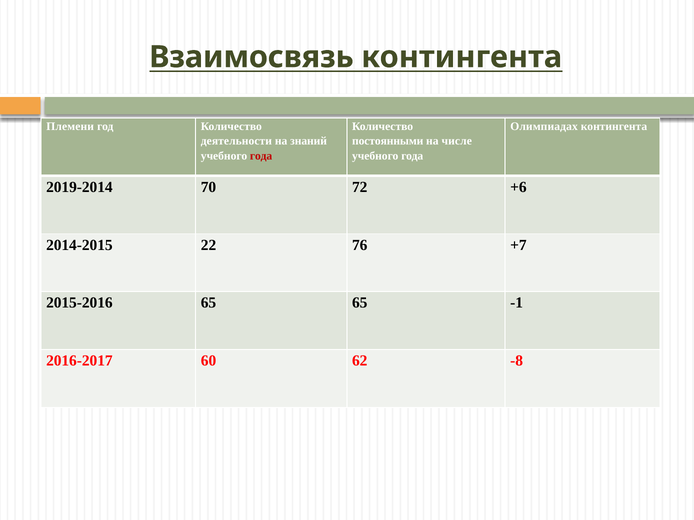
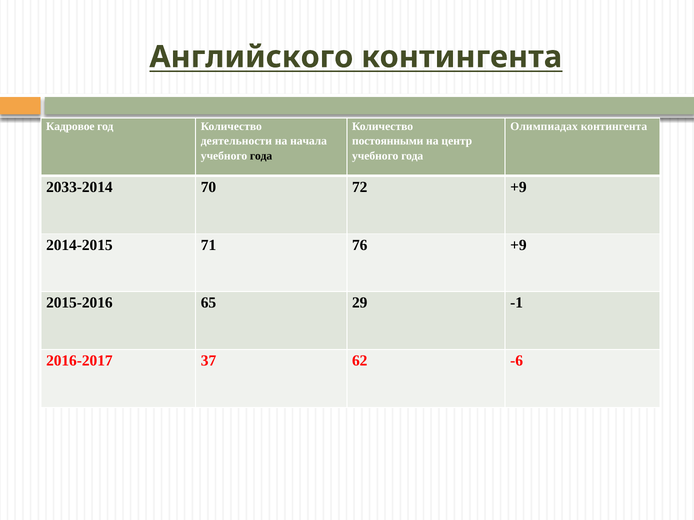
Взаимосвязь: Взаимосвязь -> Английского (251, 57)
Племени: Племени -> Кадровое (70, 127)
знаний: знаний -> начала (309, 141)
числе: числе -> центр (457, 141)
года colour: red -> black (261, 156)
2019-2014: 2019-2014 -> 2033-2014 (79, 187)
72 +6: +6 -> +9 (518, 187)
22: 22 -> 71 (209, 245)
76 +7: +7 -> +9 (518, 245)
65 65: 65 -> 29 (360, 303)
60: 60 -> 37 (209, 361)
-8: -8 -> -6 (517, 361)
